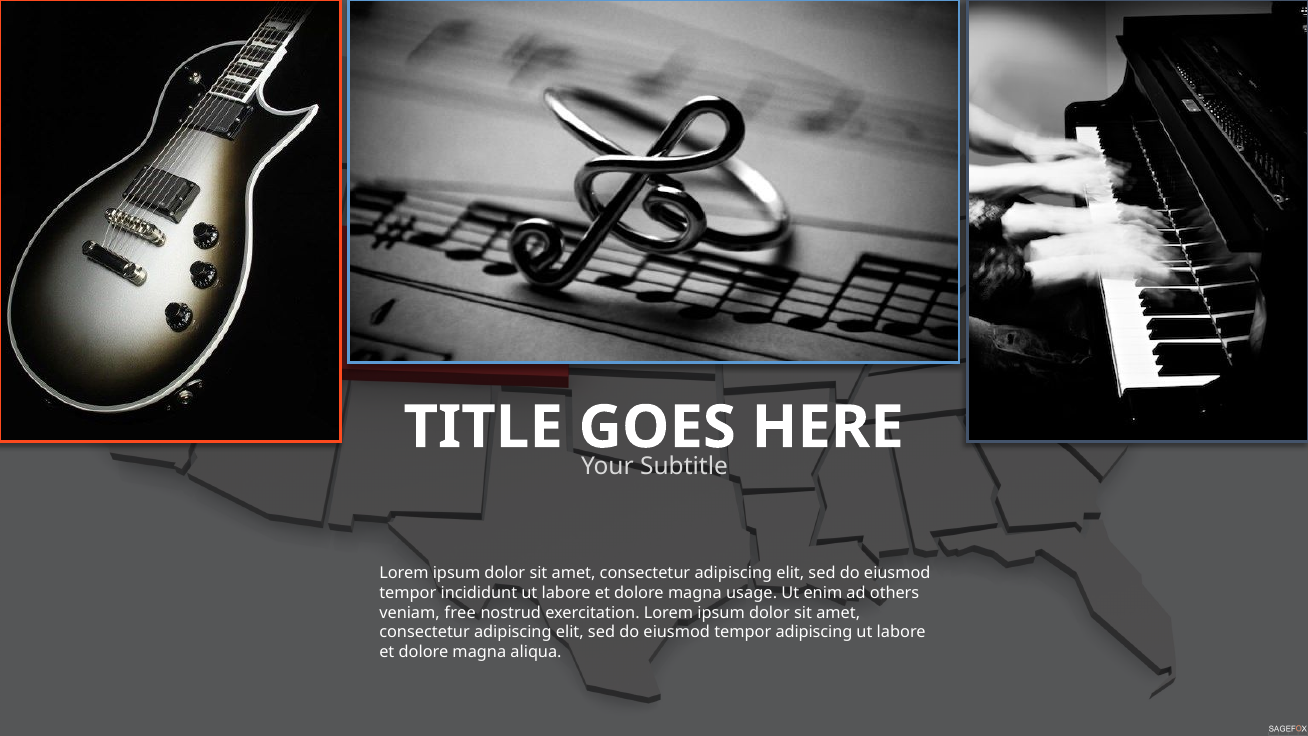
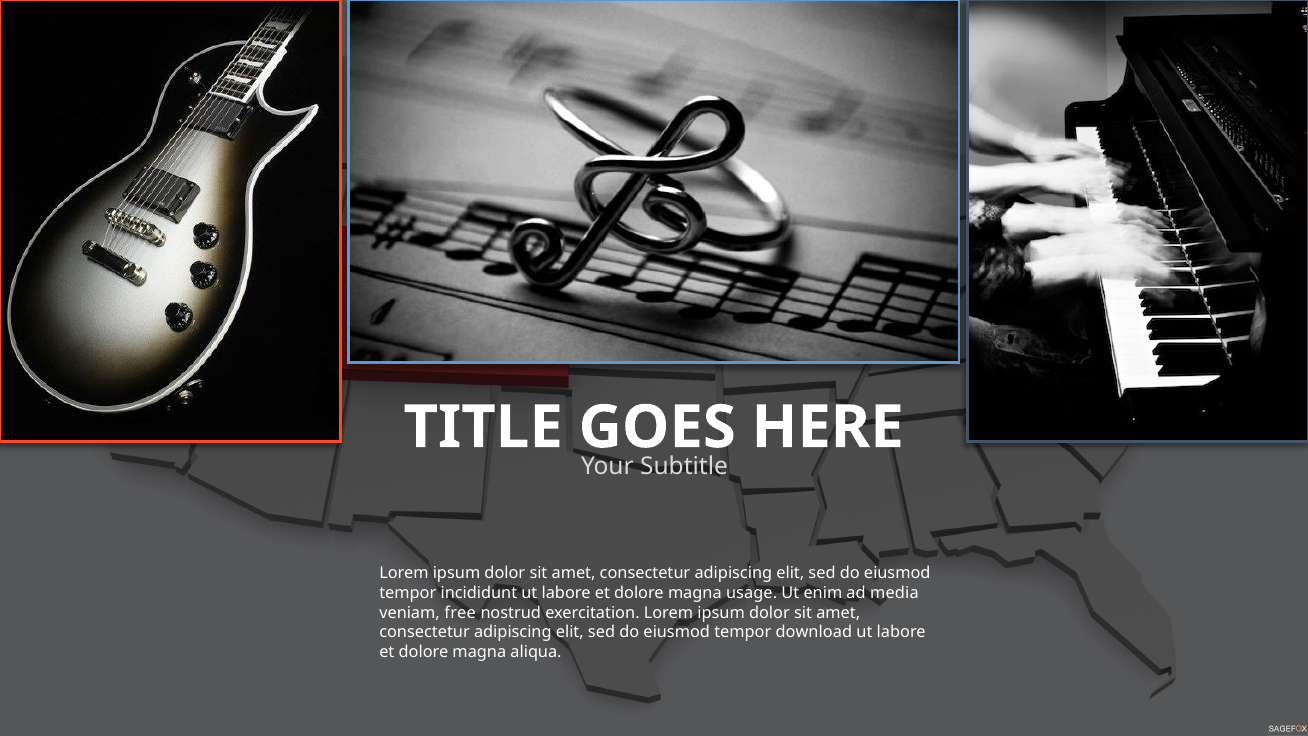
others: others -> media (894, 593)
tempor adipiscing: adipiscing -> download (814, 632)
